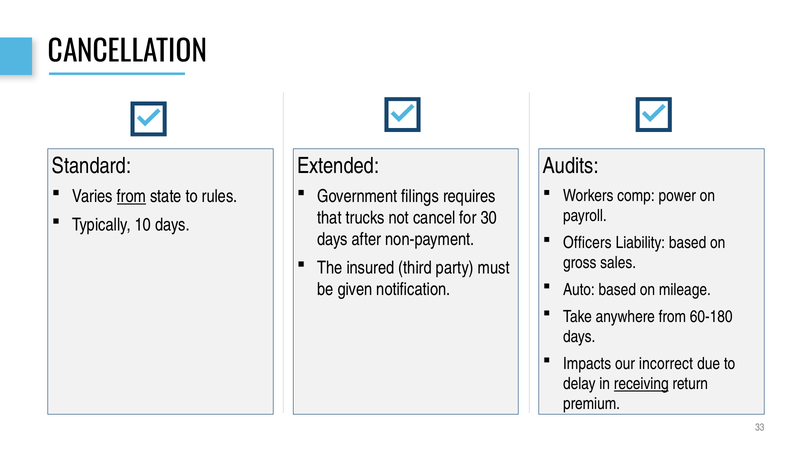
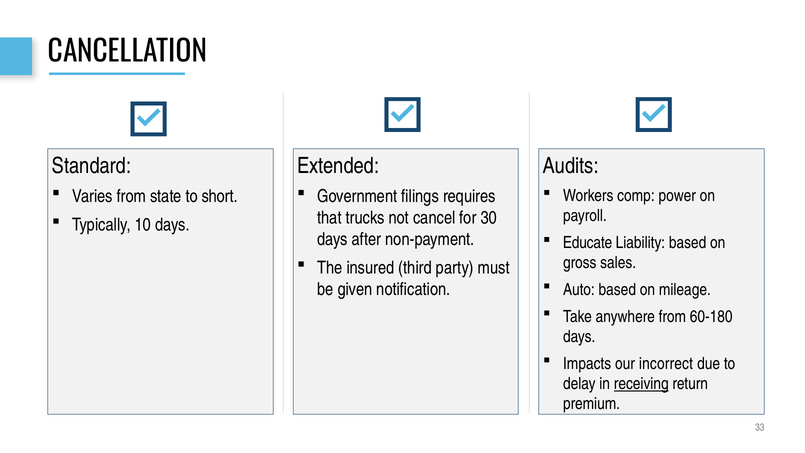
from underline: present -> none (131, 196)
rules: rules -> short (220, 196)
Officers: Officers -> Educate (588, 243)
